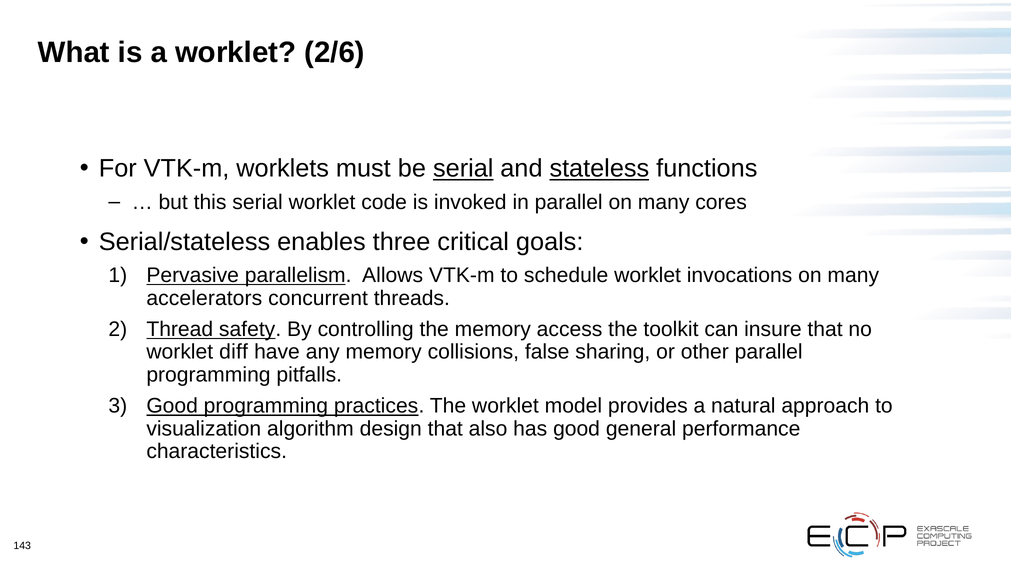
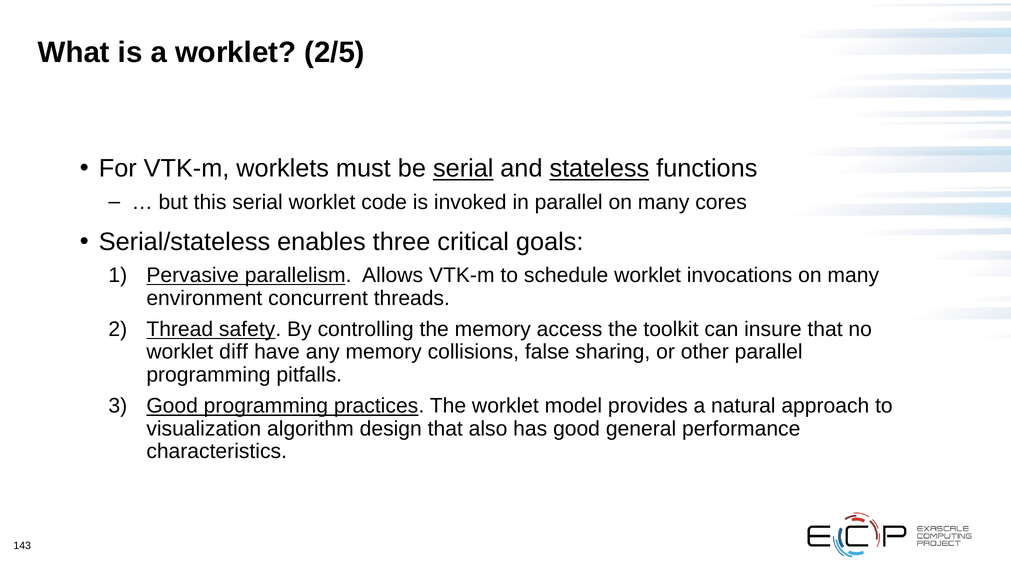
2/6: 2/6 -> 2/5 (335, 52)
accelerators: accelerators -> environment (204, 298)
